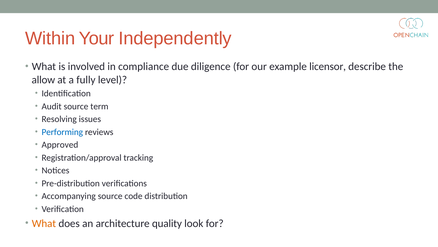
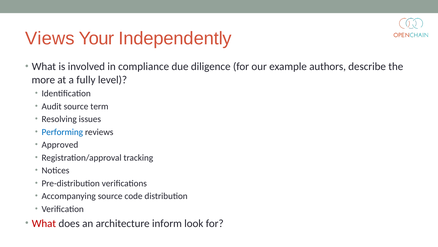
Within: Within -> Views (50, 38)
licensor: licensor -> authors (328, 66)
allow: allow -> more (43, 80)
What colour: orange -> red (44, 223)
quality: quality -> inform (167, 223)
